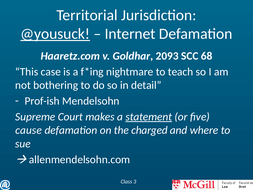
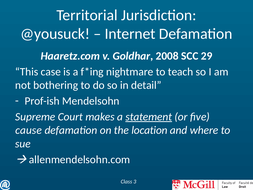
@yousuck underline: present -> none (55, 34)
2093: 2093 -> 2008 (167, 56)
68: 68 -> 29 (207, 56)
charged: charged -> location (149, 130)
